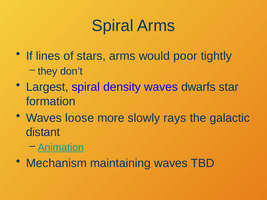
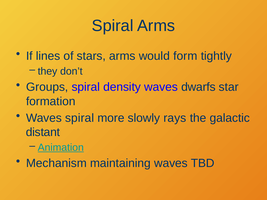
poor: poor -> form (185, 56)
Largest: Largest -> Groups (47, 87)
Waves loose: loose -> spiral (80, 118)
